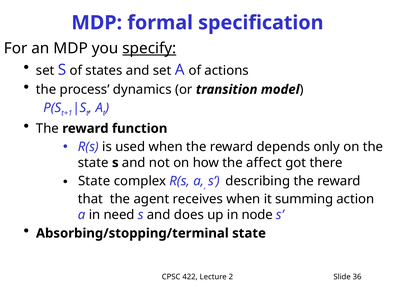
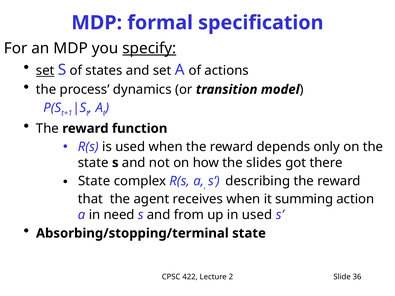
set underline: none -> present (45, 71)
affect: affect -> slides (264, 163)
does: does -> from (189, 215)
in node: node -> used (257, 215)
